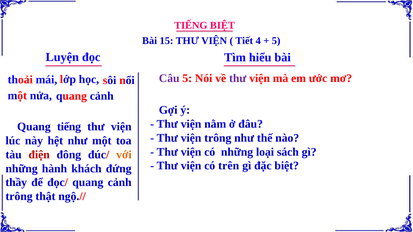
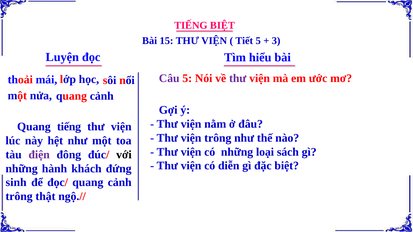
Tiết 4: 4 -> 5 (258, 41)
5: 5 -> 3 (276, 41)
điện colour: red -> purple (39, 155)
với colour: orange -> black (124, 155)
trên: trên -> diễn (229, 166)
thầy: thầy -> sinh (16, 182)
